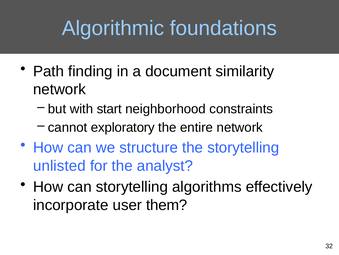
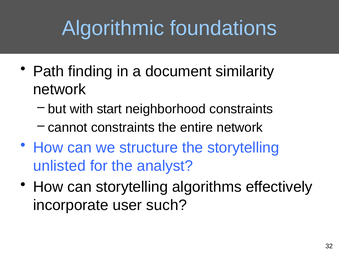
cannot exploratory: exploratory -> constraints (123, 127)
them: them -> such (167, 205)
